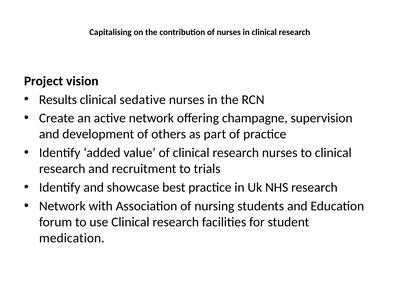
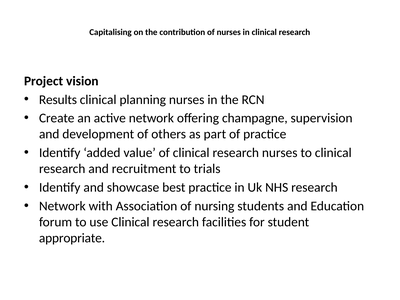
sedative: sedative -> planning (143, 100)
medication: medication -> appropriate (72, 238)
